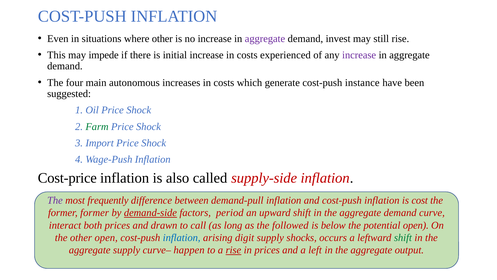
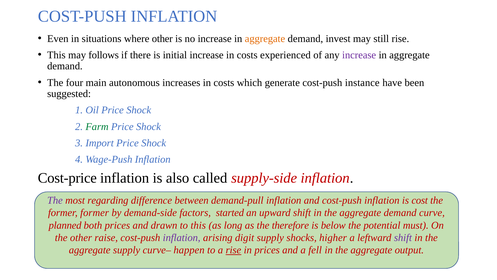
aggregate colour: purple -> orange (265, 39)
impede: impede -> follows (104, 55)
frequently: frequently -> regarding (108, 200)
demand-side underline: present -> none (150, 212)
period: period -> started (230, 212)
interact: interact -> planned (65, 225)
to call: call -> this (198, 225)
followed: followed -> therefore (290, 225)
potential open: open -> must (416, 225)
other open: open -> raise (106, 237)
inflation colour: blue -> purple (182, 237)
occurs: occurs -> higher (333, 237)
shift colour: green -> purple (403, 237)
left: left -> fell (315, 250)
